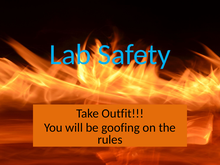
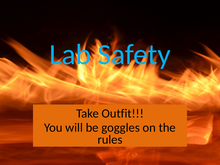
goofing: goofing -> goggles (121, 128)
